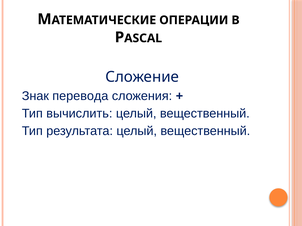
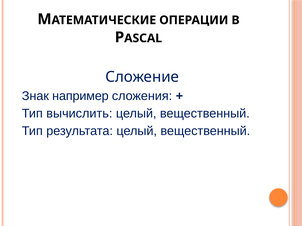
перевода: перевода -> например (80, 96)
